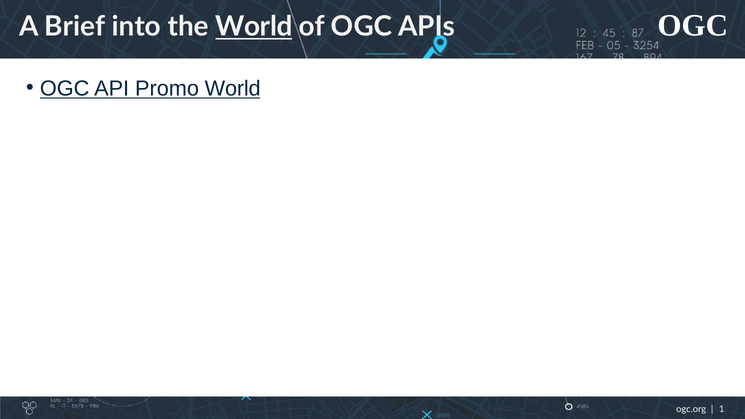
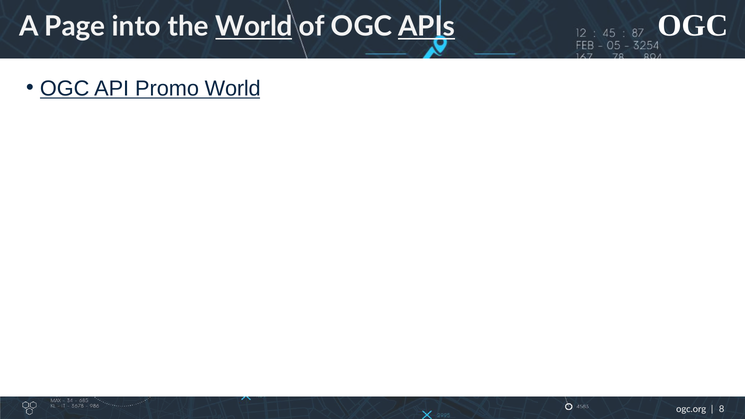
Brief: Brief -> Page (75, 27)
APIs underline: none -> present (427, 27)
1: 1 -> 8 (722, 409)
